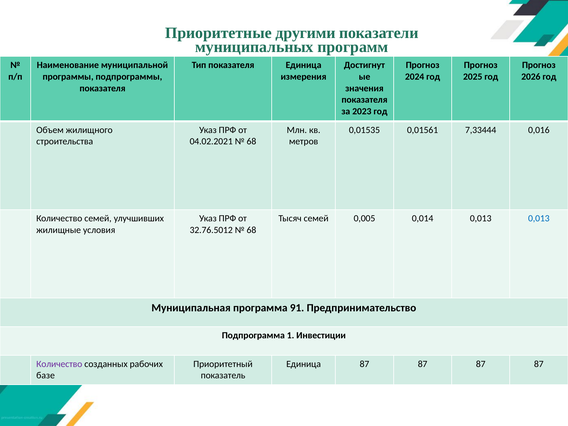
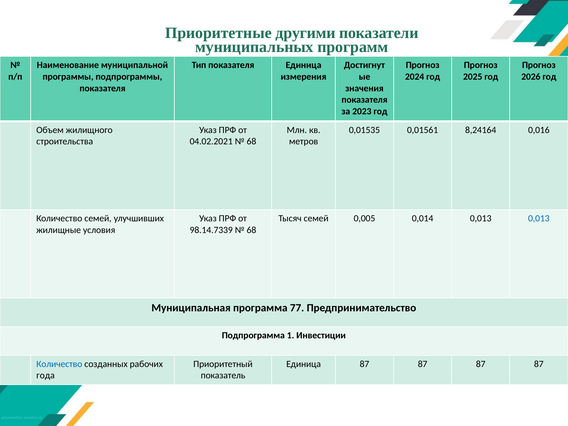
7,33444: 7,33444 -> 8,24164 (481, 130)
32.76.5012: 32.76.5012 -> 98.14.7339 (211, 230)
91: 91 -> 77 (297, 308)
Количество colour: purple -> blue (59, 364)
базе: базе -> года (46, 375)
